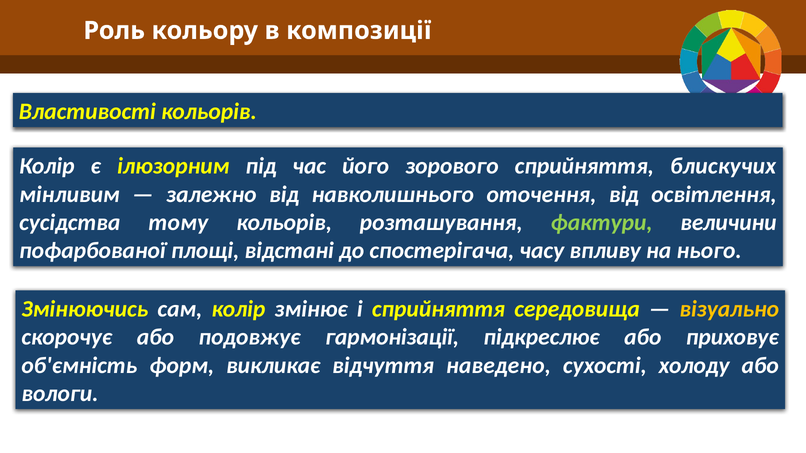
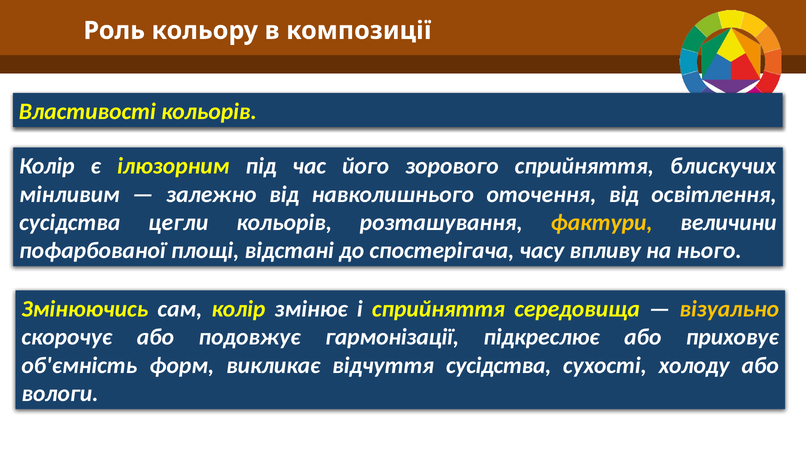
тому: тому -> цегли (178, 223)
фактури colour: light green -> yellow (602, 223)
відчуття наведено: наведено -> сусідства (499, 366)
